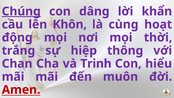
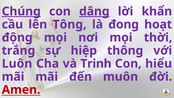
dâng underline: none -> present (94, 11)
Khôn: Khôn -> Tông (70, 24)
cùng: cùng -> đong (124, 24)
Chan: Chan -> Luôn (17, 64)
